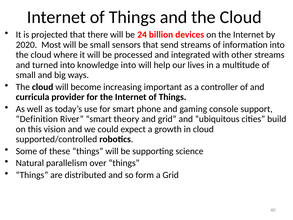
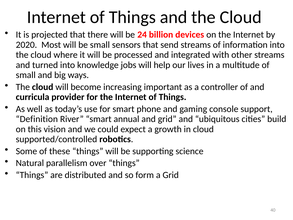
knowledge into: into -> jobs (129, 65)
theory: theory -> annual (126, 119)
